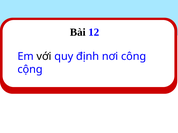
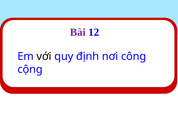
Bài colour: black -> purple (78, 32)
